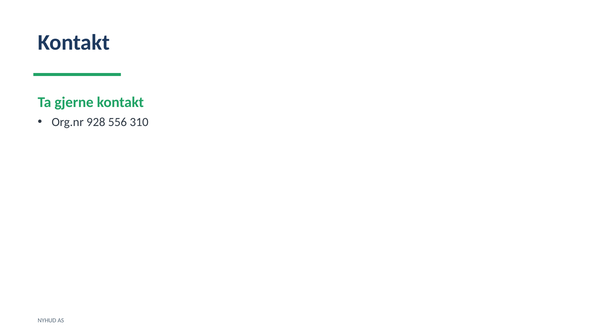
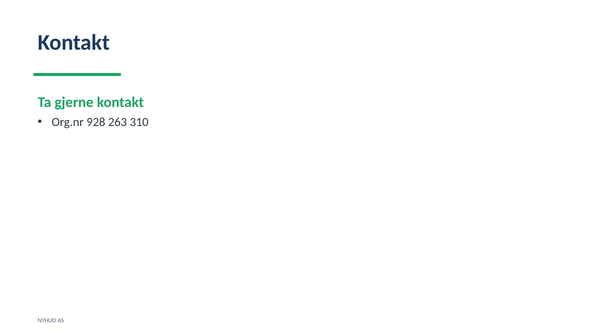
556: 556 -> 263 (117, 122)
